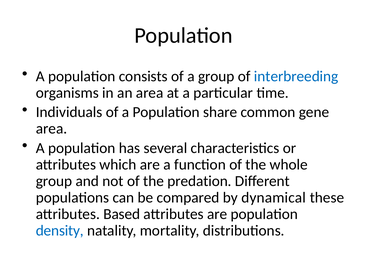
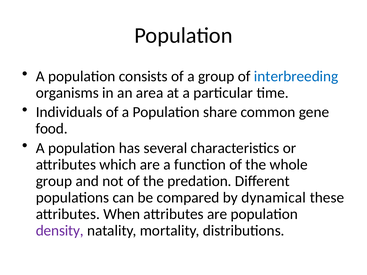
area: area -> food (52, 129)
Based: Based -> When (122, 214)
density colour: blue -> purple (60, 231)
